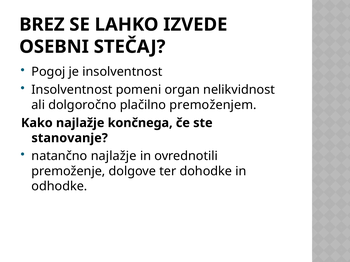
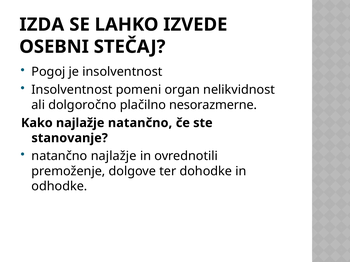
BREZ: BREZ -> IZDA (42, 25)
premoženjem: premoženjem -> nesorazmerne (213, 105)
najlažje končnega: končnega -> natančno (140, 123)
